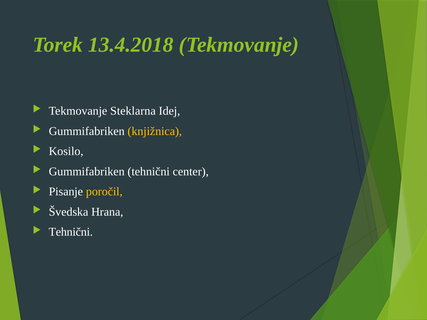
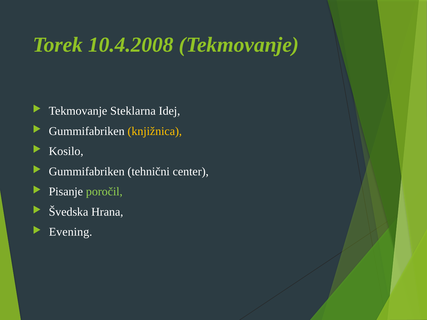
13.4.2018: 13.4.2018 -> 10.4.2008 (131, 45)
poročil colour: yellow -> light green (104, 192)
Tehnični: Tehnični -> Evening (71, 232)
